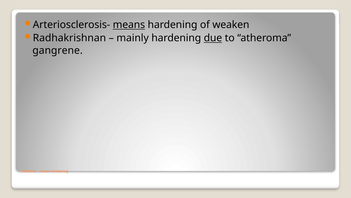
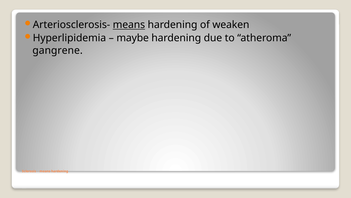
Radhakrishnan: Radhakrishnan -> Hyperlipidemia (69, 38)
mainly: mainly -> maybe (133, 38)
due underline: present -> none (213, 38)
